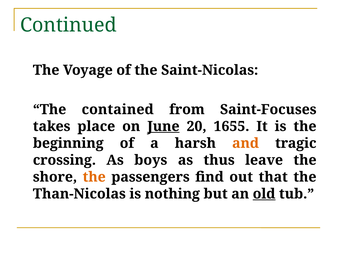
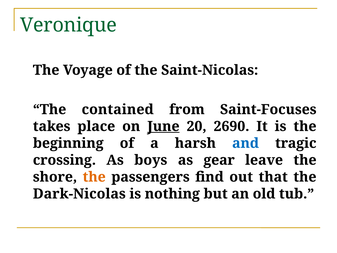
Continued: Continued -> Veronique (68, 25)
1655: 1655 -> 2690 (231, 126)
and colour: orange -> blue (246, 143)
thus: thus -> gear (219, 160)
Than-Nicolas: Than-Nicolas -> Dark-Nicolas (79, 194)
old underline: present -> none (264, 194)
